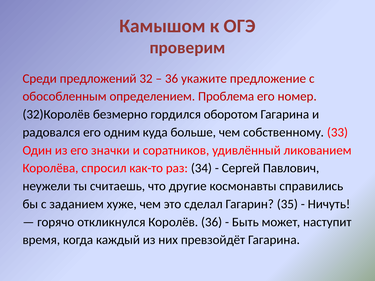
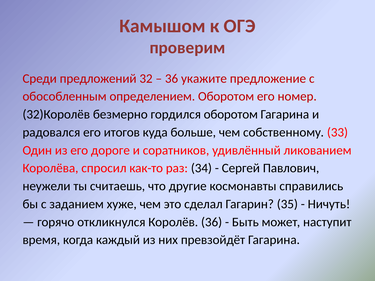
определением Проблема: Проблема -> Оборотом (226, 97)
одним: одним -> итогов (122, 132)
значки: значки -> дороге (110, 150)
